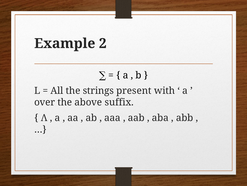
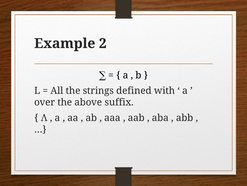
present: present -> defined (134, 90)
